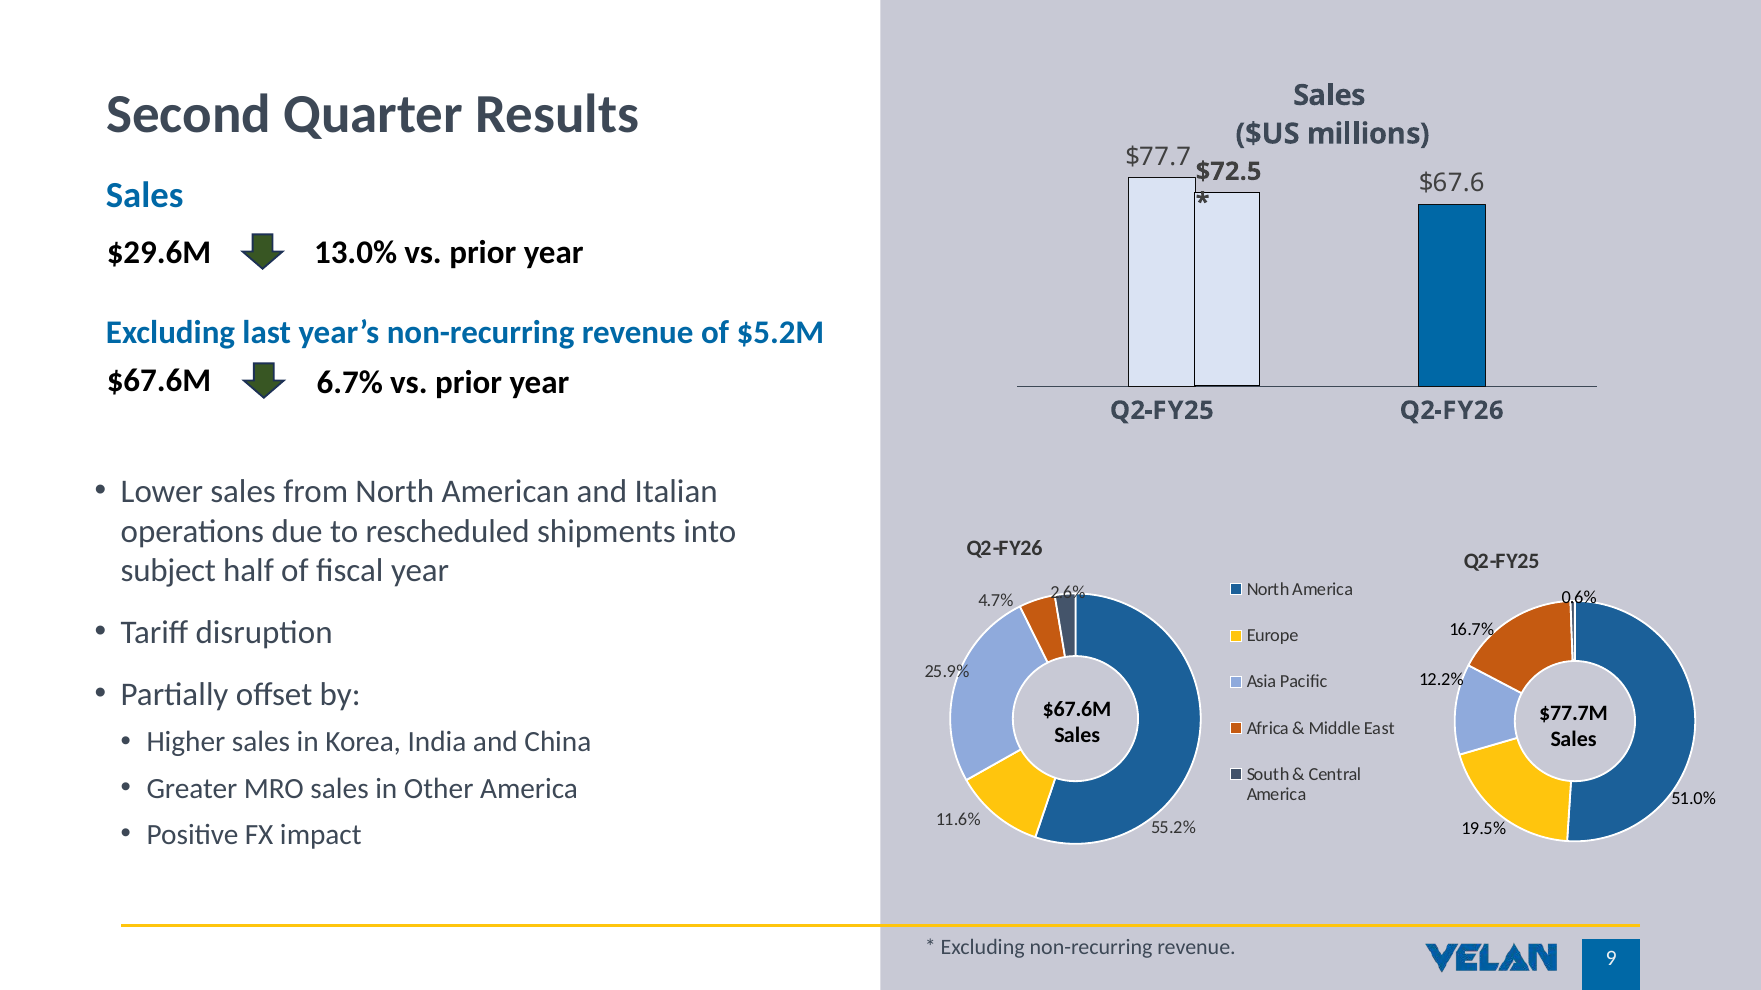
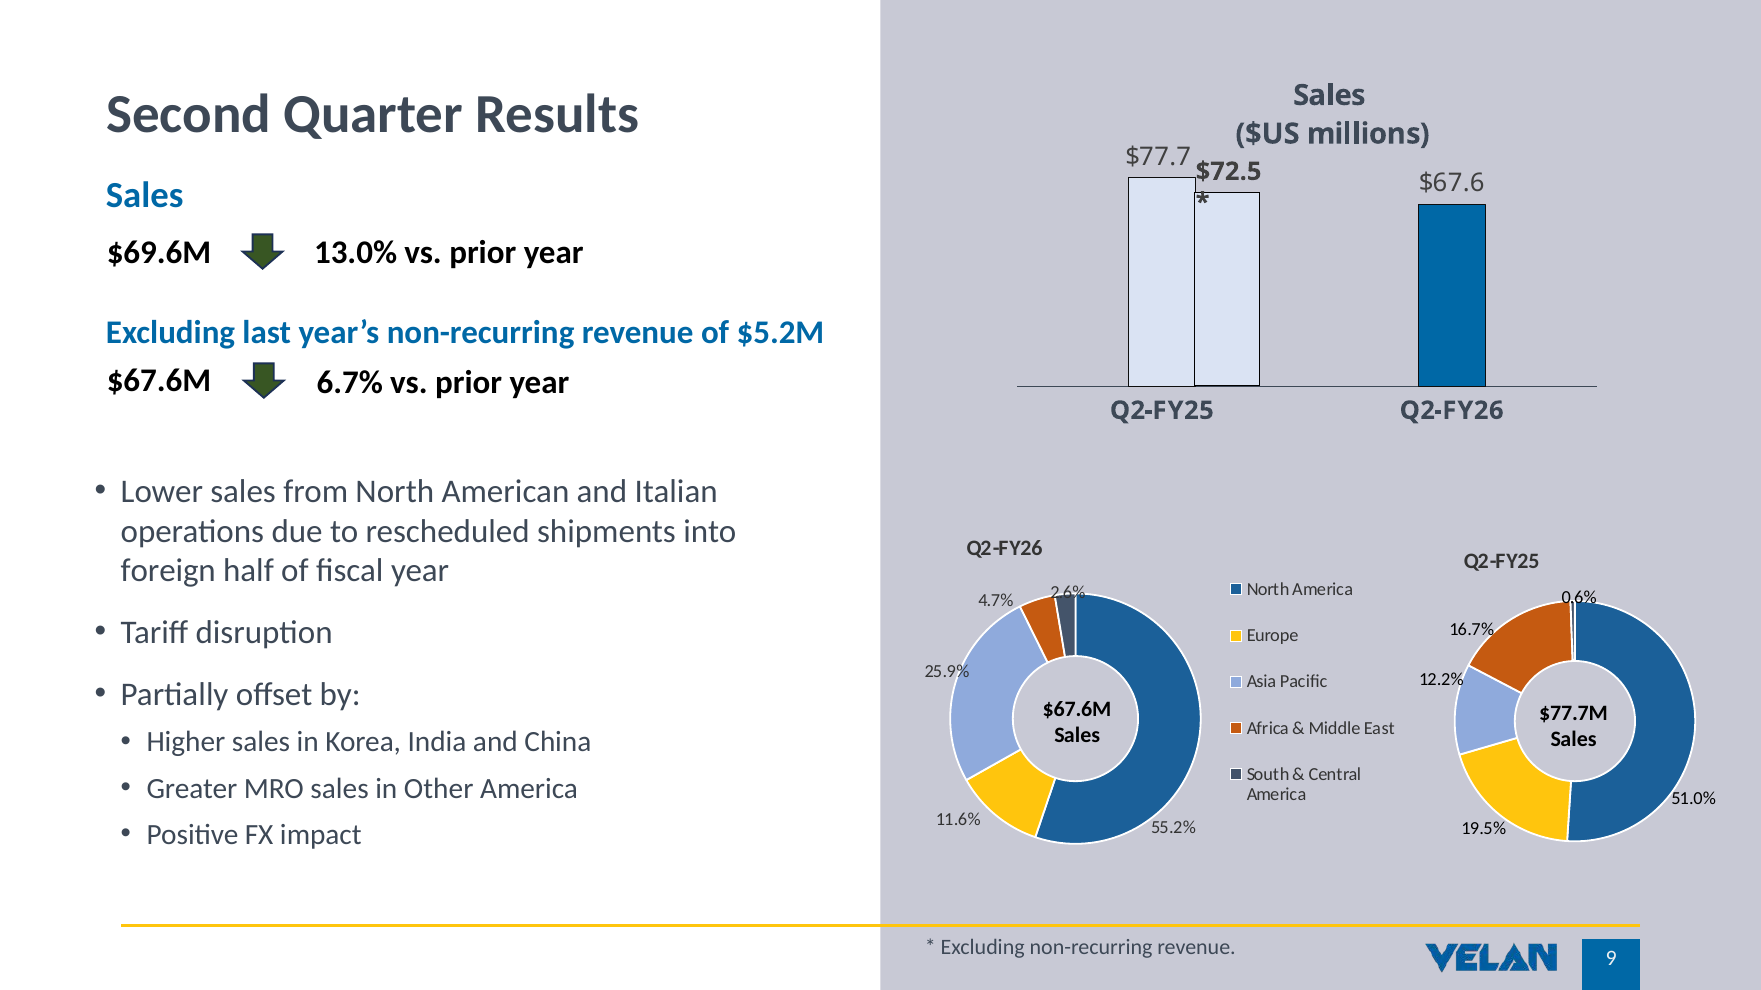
$29.6M: $29.6M -> $69.6M (159, 252)
subject: subject -> foreign (168, 571)
